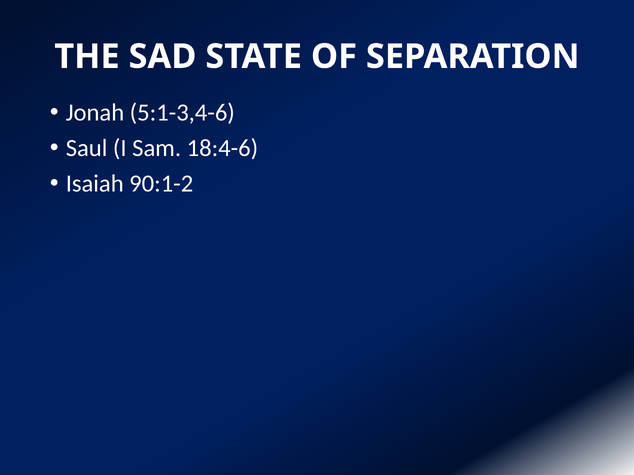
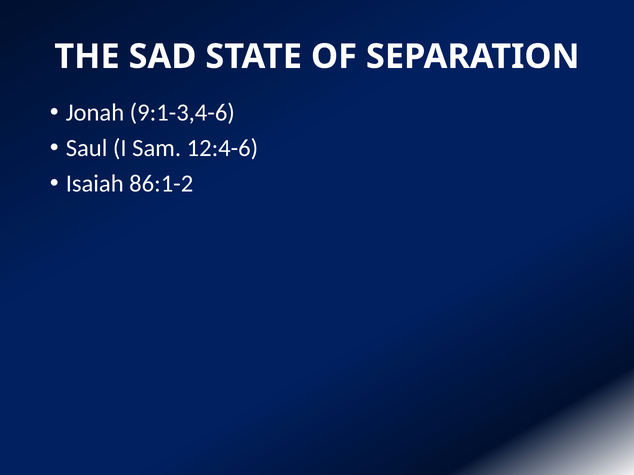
5:1-3,4-6: 5:1-3,4-6 -> 9:1-3,4-6 (182, 113)
18:4-6: 18:4-6 -> 12:4-6 (222, 148)
90:1-2: 90:1-2 -> 86:1-2 (161, 184)
